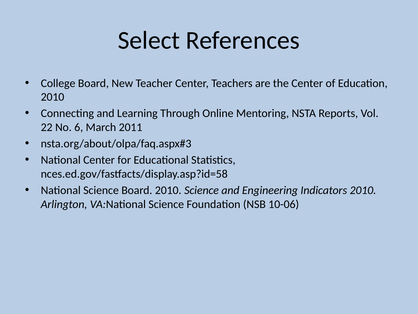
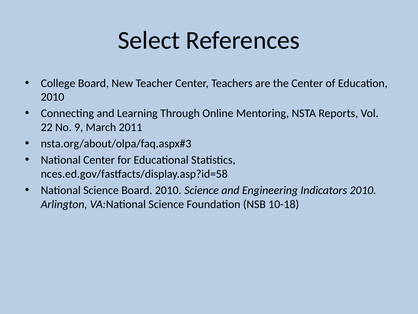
6: 6 -> 9 (79, 127)
10-06: 10-06 -> 10-18 (284, 204)
